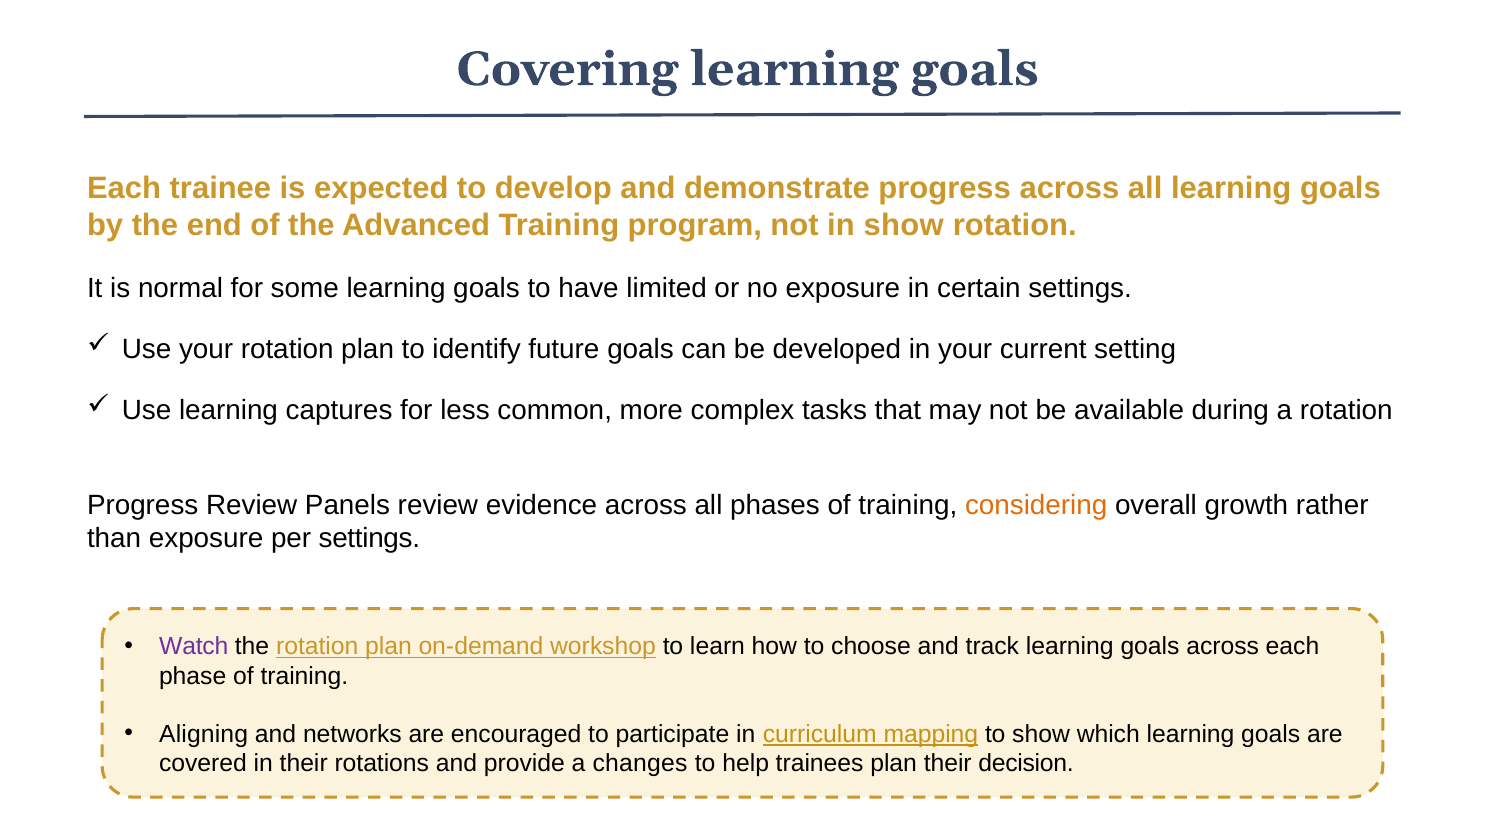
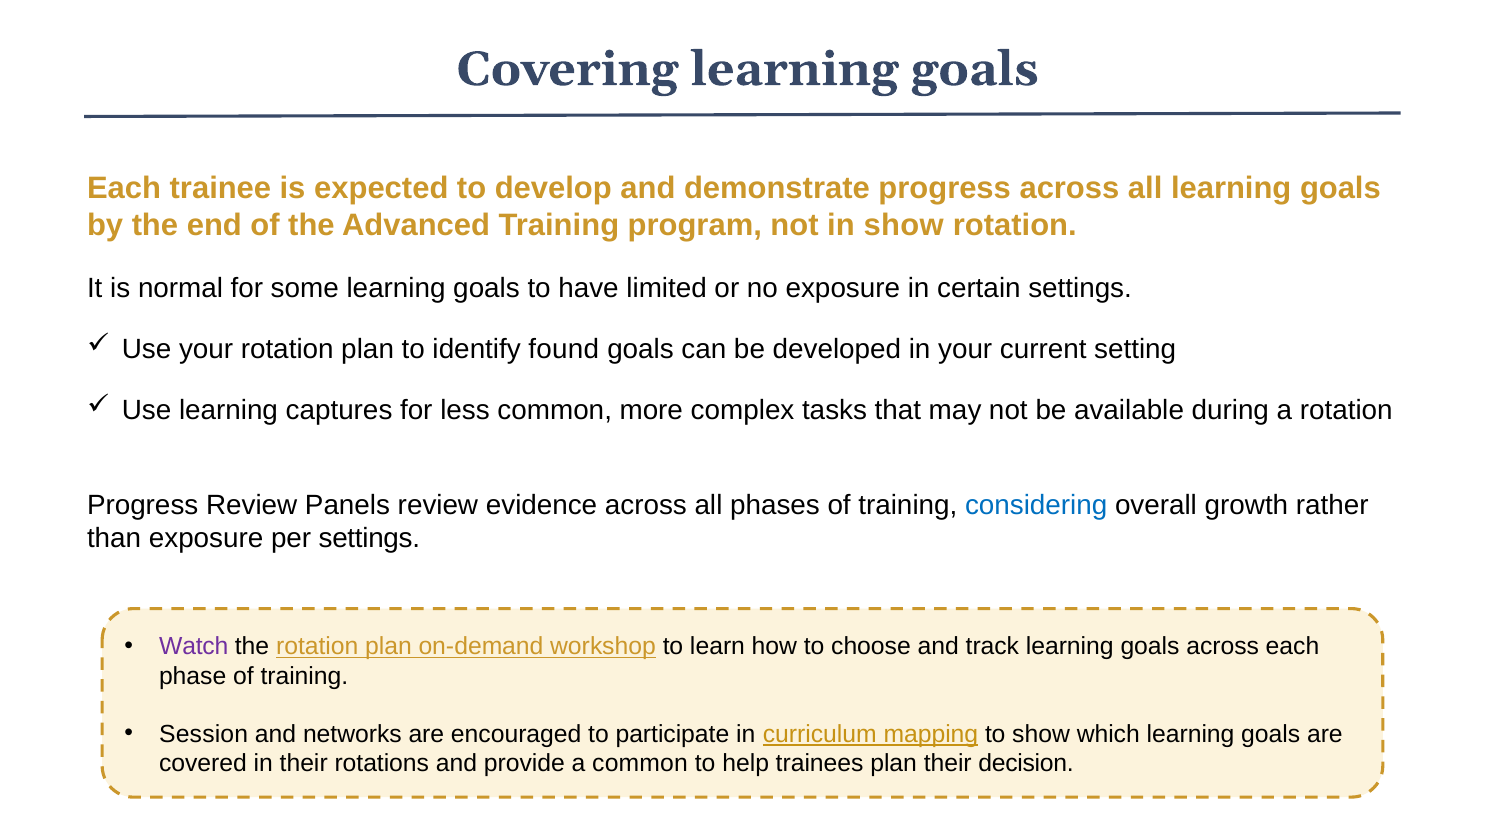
future: future -> found (564, 350)
considering colour: orange -> blue (1036, 506)
Aligning: Aligning -> Session (204, 734)
a changes: changes -> common (640, 764)
